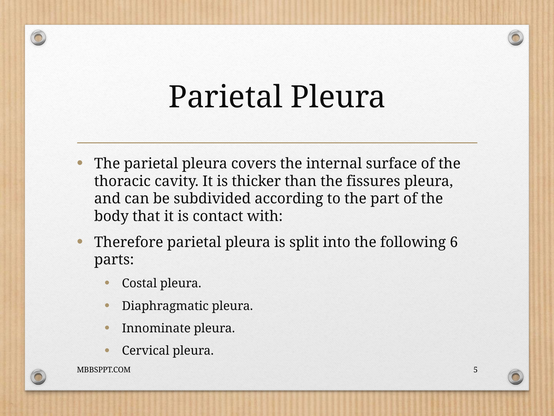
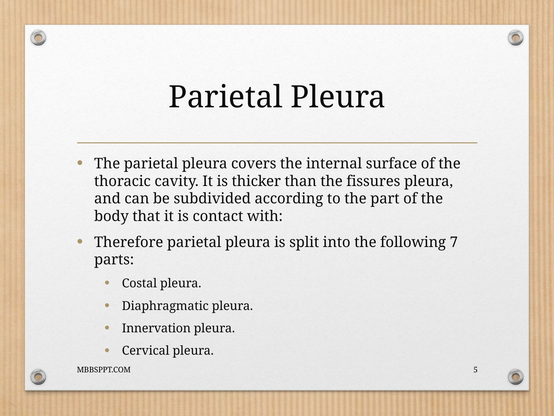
6: 6 -> 7 (454, 242)
Innominate: Innominate -> Innervation (156, 328)
